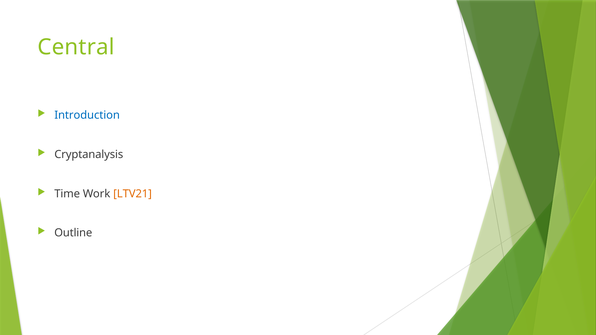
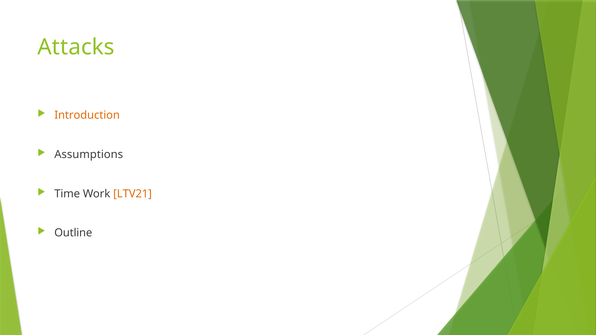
Central: Central -> Attacks (76, 47)
Introduction colour: blue -> orange (87, 115)
Cryptanalysis: Cryptanalysis -> Assumptions (89, 155)
